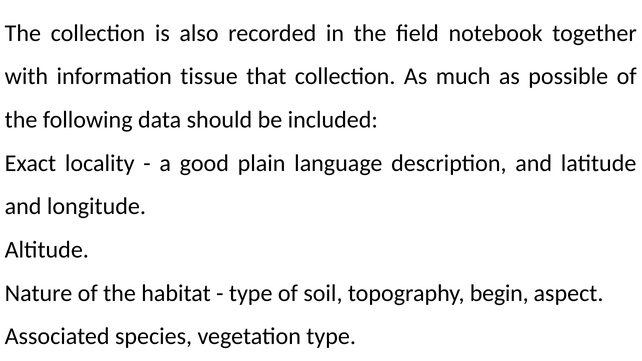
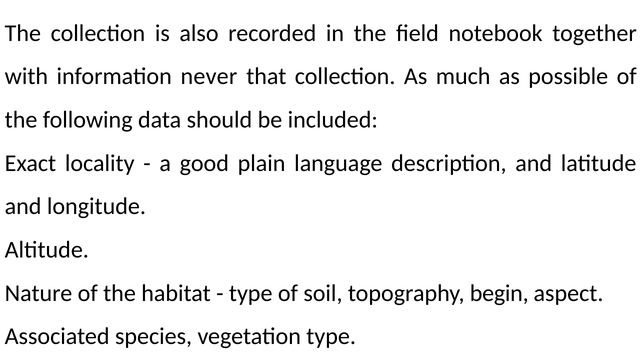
tissue: tissue -> never (209, 76)
